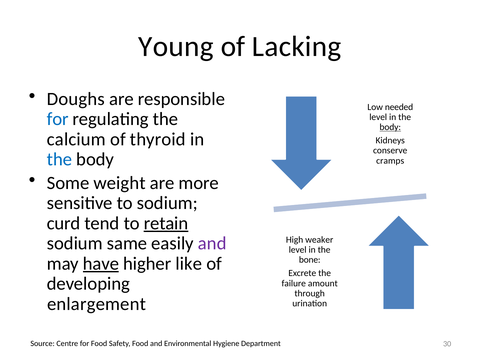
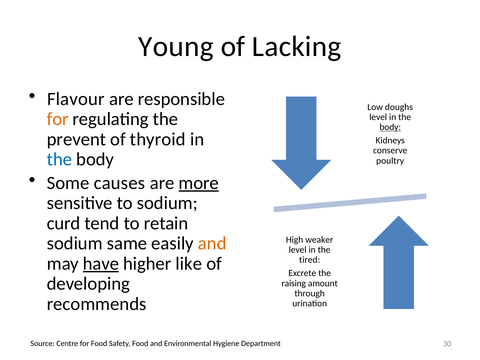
Doughs: Doughs -> Flavour (76, 99)
needed: needed -> doughs (399, 107)
for colour: blue -> orange (58, 119)
calcium: calcium -> prevent (76, 139)
cramps: cramps -> poultry (390, 161)
weight: weight -> causes (120, 183)
more underline: none -> present (199, 183)
retain underline: present -> none (166, 223)
and colour: purple -> orange (212, 243)
bone: bone -> tired (310, 260)
failure: failure -> raising (294, 283)
enlargement: enlargement -> recommends (97, 304)
